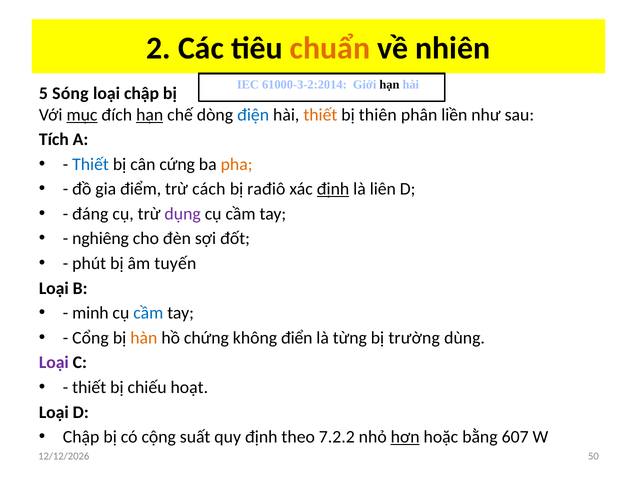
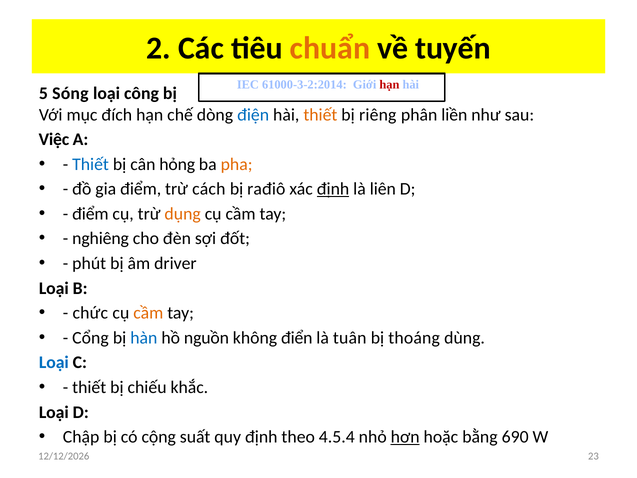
nhiên: nhiên -> tuyến (453, 48)
hạn colour: black -> red (389, 85)
loại chập: chập -> công (141, 93)
mục underline: present -> none (82, 115)
hạn underline: present -> none (150, 115)
thiên: thiên -> riêng (378, 115)
Tích: Tích -> Việc (54, 139)
cứng: cứng -> hỏng (177, 164)
đáng: đáng -> điểm (90, 214)
dụng colour: purple -> orange (183, 214)
tuyến: tuyến -> driver (175, 263)
minh: minh -> chức (90, 313)
cầm colour: blue -> orange (148, 313)
hàn colour: orange -> blue (144, 338)
chứng: chứng -> nguồn (206, 338)
từng: từng -> tuân (350, 338)
trường: trường -> thoáng (414, 338)
Loại colour: purple -> blue (54, 362)
hoạt: hoạt -> khắc (189, 387)
7.2.2: 7.2.2 -> 4.5.4 (337, 437)
607: 607 -> 690 (515, 437)
50: 50 -> 23 (593, 456)
